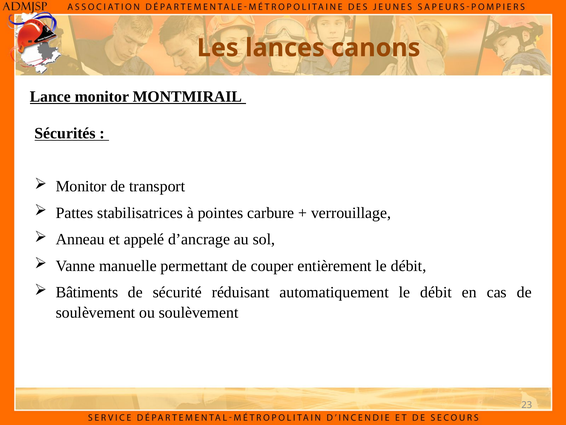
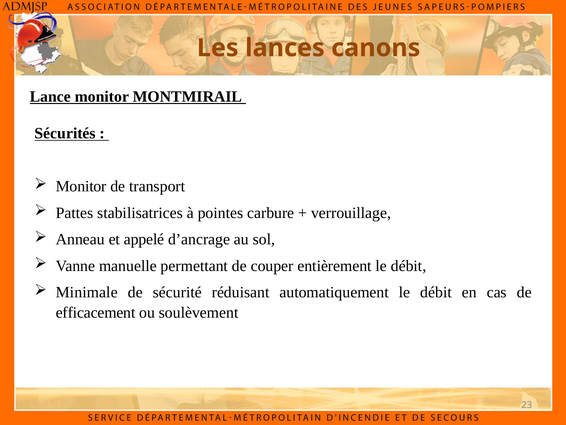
Bâtiments: Bâtiments -> Minimale (87, 292)
soulèvement: soulèvement -> efficacement (96, 312)
